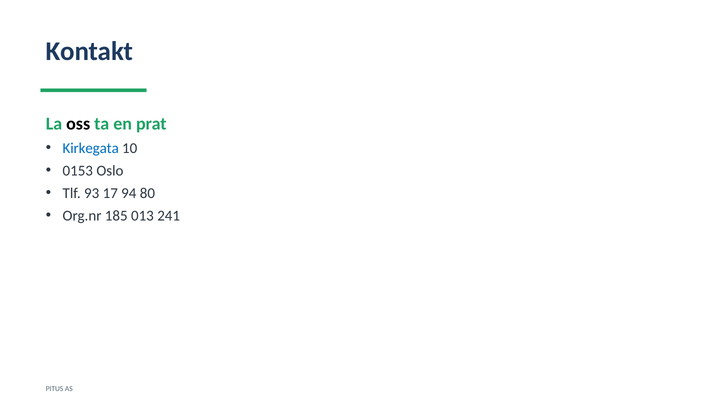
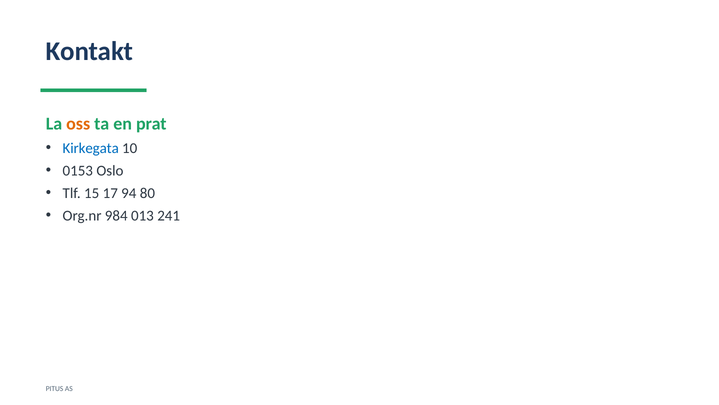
oss colour: black -> orange (78, 124)
93: 93 -> 15 (92, 193)
185: 185 -> 984 (116, 215)
